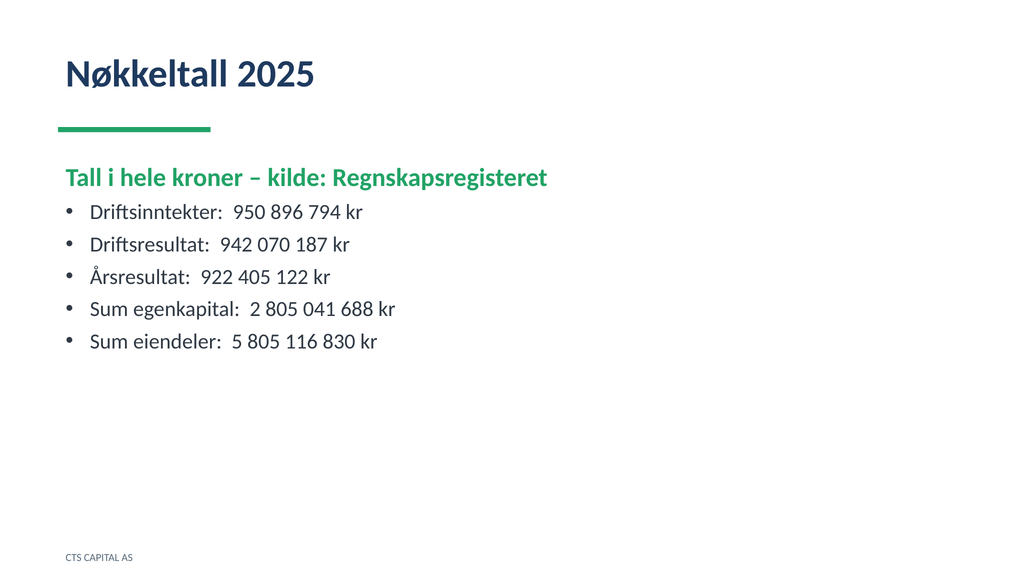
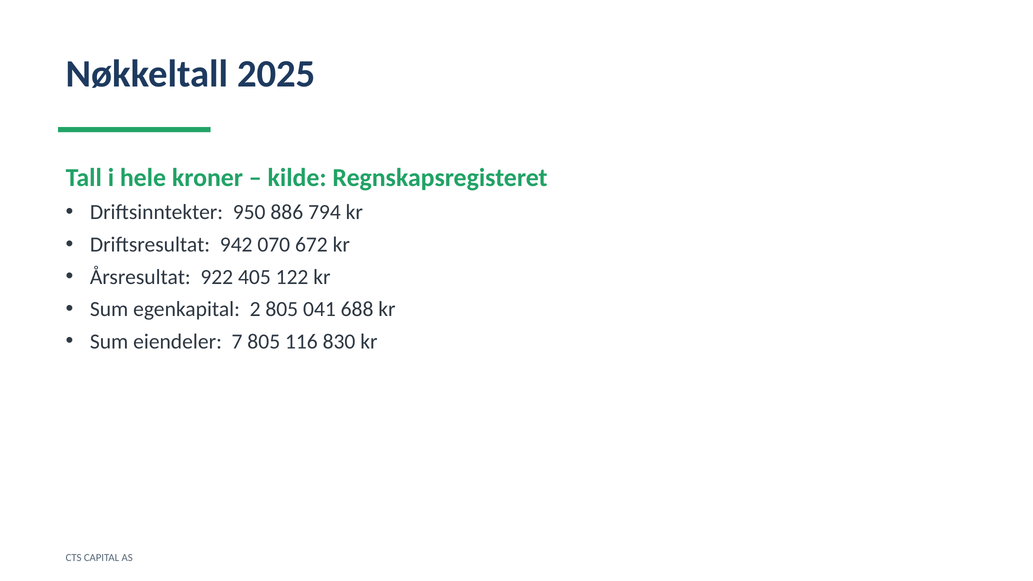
896: 896 -> 886 (287, 212)
187: 187 -> 672 (311, 245)
5: 5 -> 7 (237, 342)
